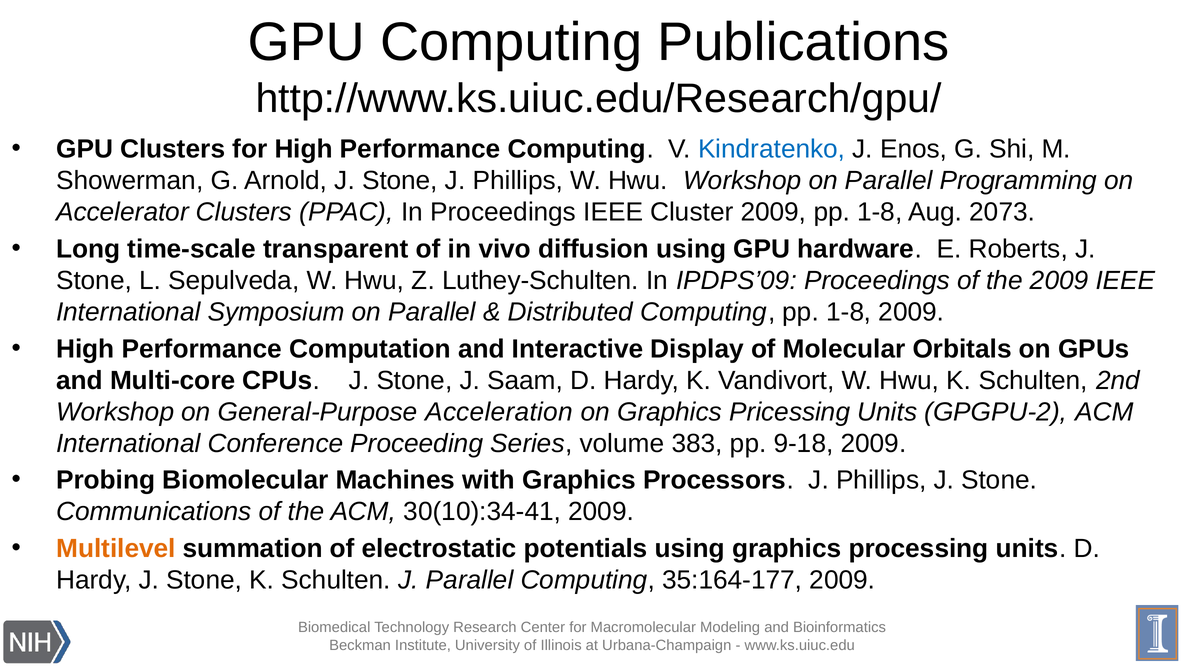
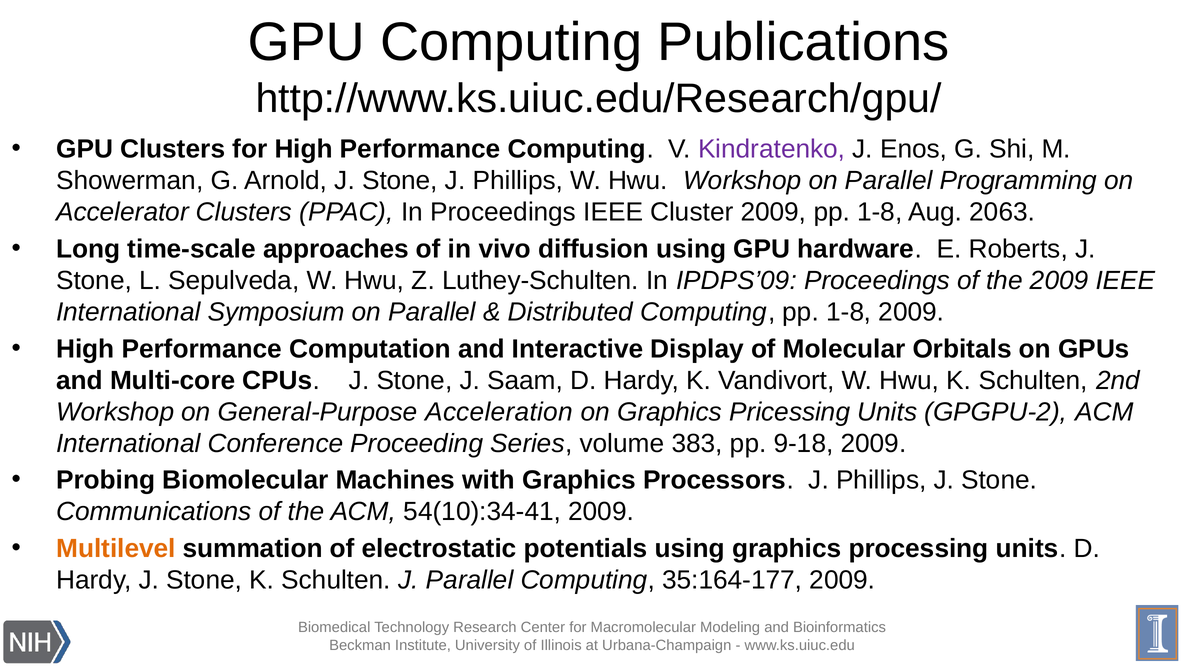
Kindratenko colour: blue -> purple (772, 149)
2073: 2073 -> 2063 (1002, 212)
transparent: transparent -> approaches (336, 249)
30(10):34-41: 30(10):34-41 -> 54(10):34-41 (482, 512)
